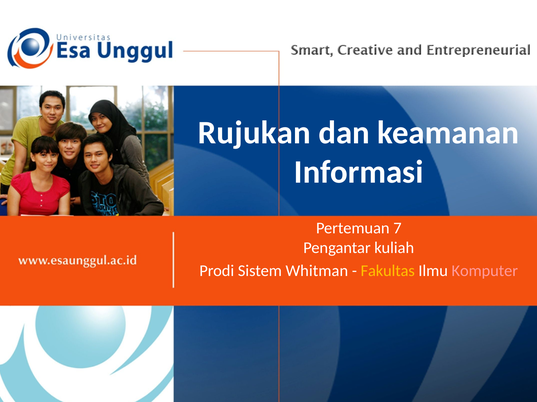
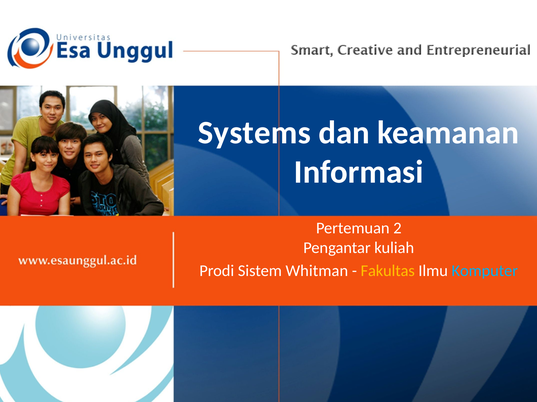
Rujukan: Rujukan -> Systems (254, 133)
7: 7 -> 2 (397, 228)
Komputer colour: pink -> light blue (485, 271)
